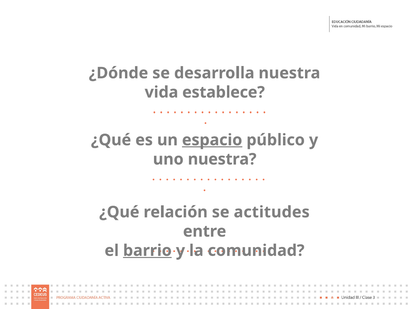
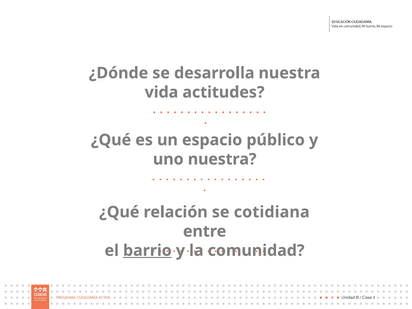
establece: establece -> actitudes (223, 92)
espacio underline: present -> none (212, 140)
actitudes: actitudes -> cotidiana (272, 212)
